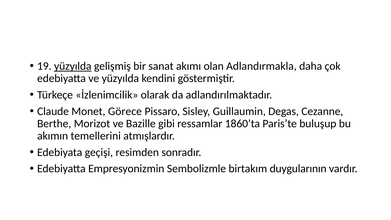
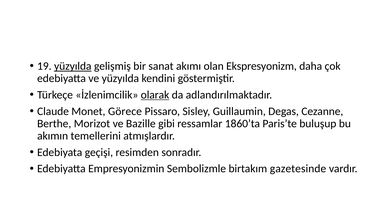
Adlandırmakla: Adlandırmakla -> Ekspresyonizm (261, 66)
olarak underline: none -> present (155, 95)
duygularının: duygularının -> gazetesinde (298, 169)
